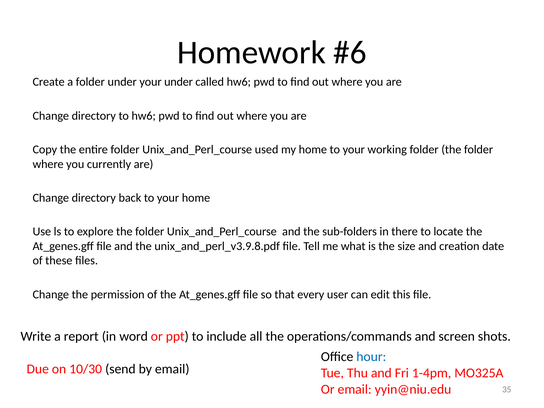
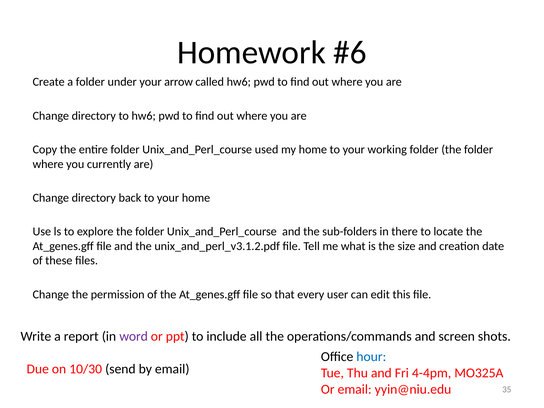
your under: under -> arrow (179, 82)
unix_and_perl_v3.9.8.pdf: unix_and_perl_v3.9.8.pdf -> unix_and_perl_v3.1.2.pdf (217, 246)
word colour: black -> purple (134, 336)
1-4pm: 1-4pm -> 4-4pm (432, 373)
